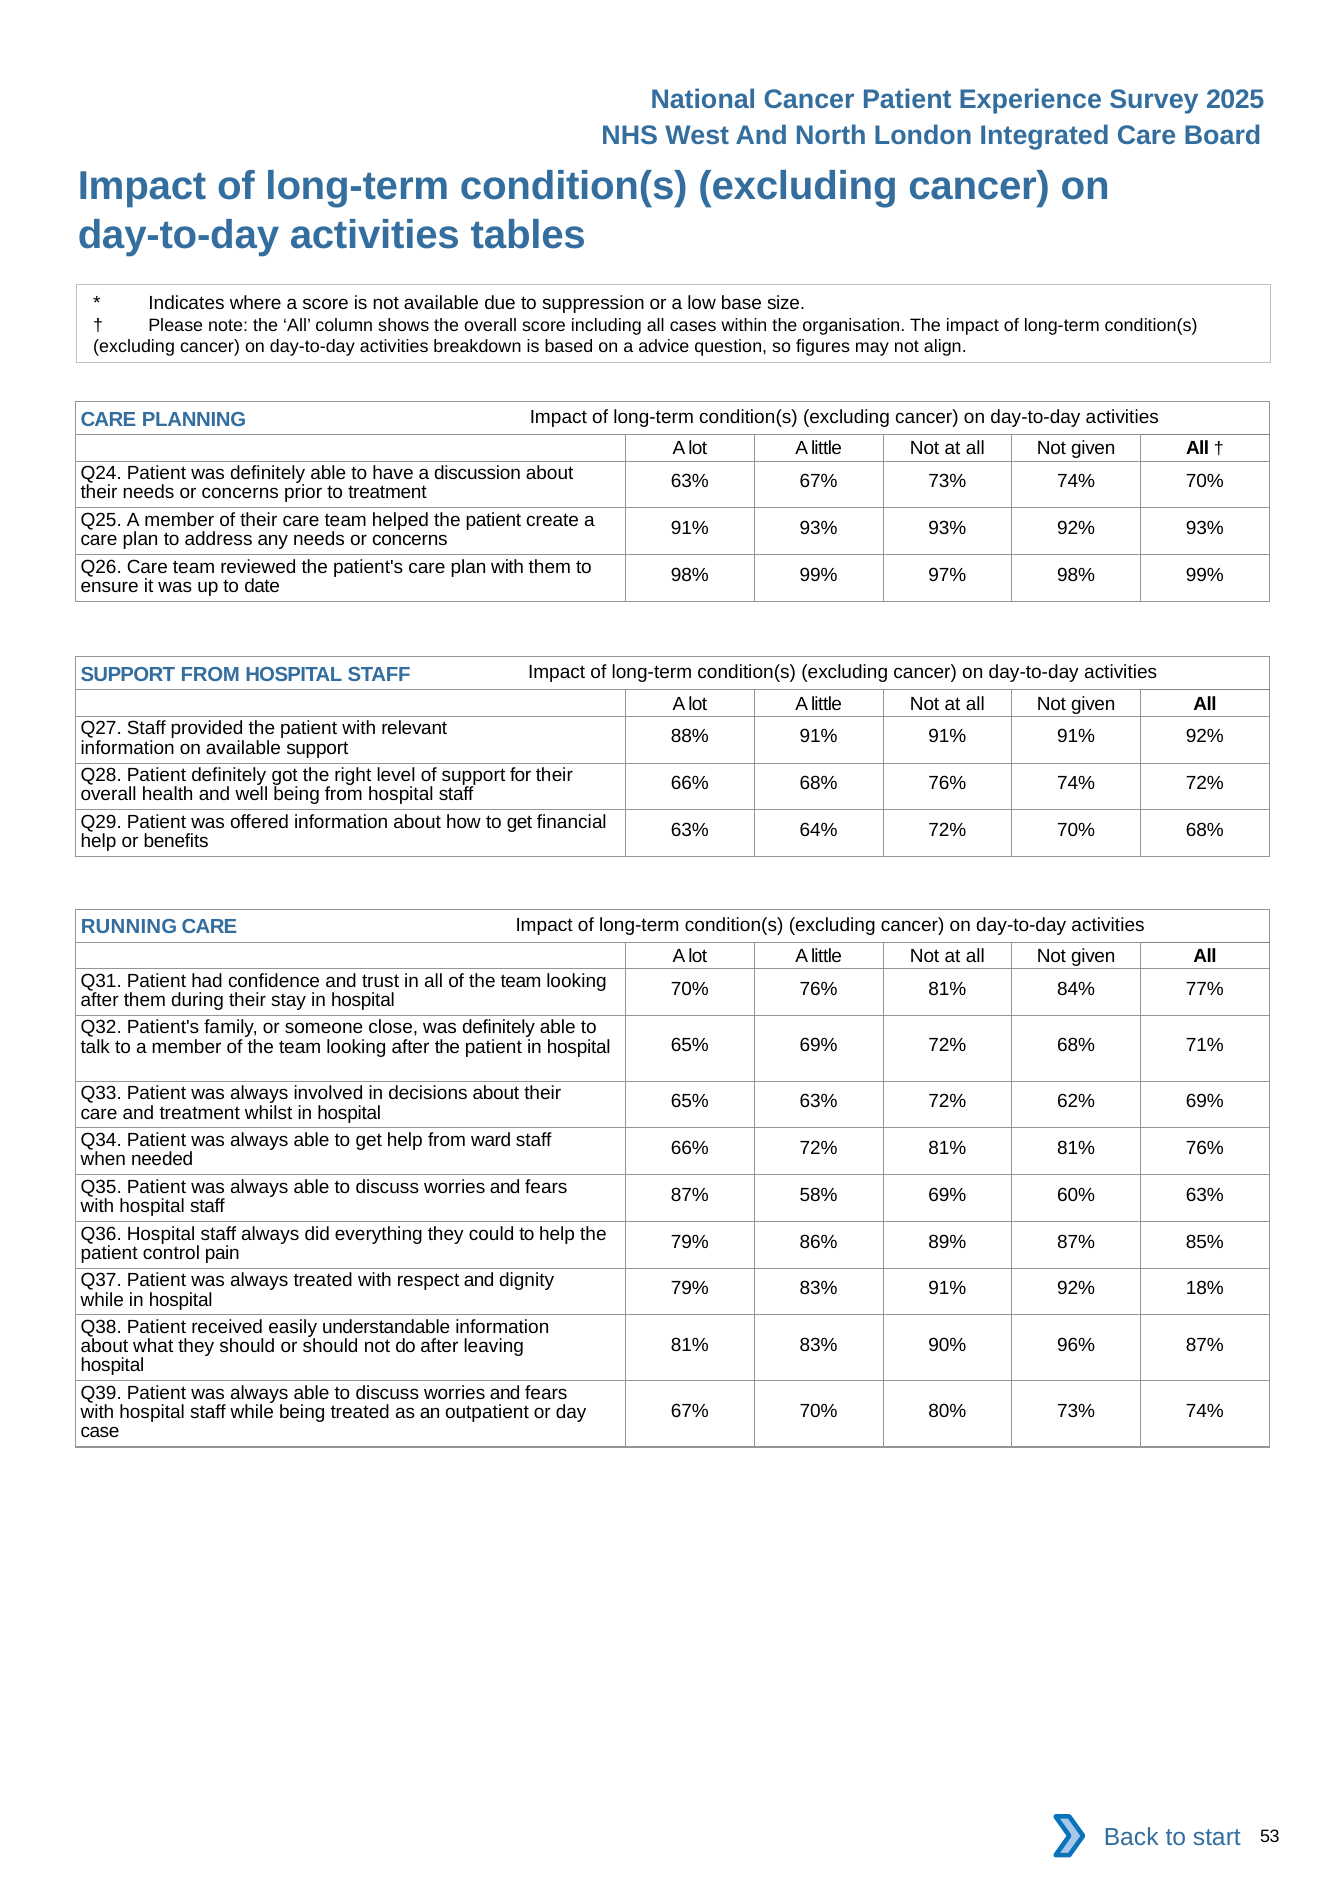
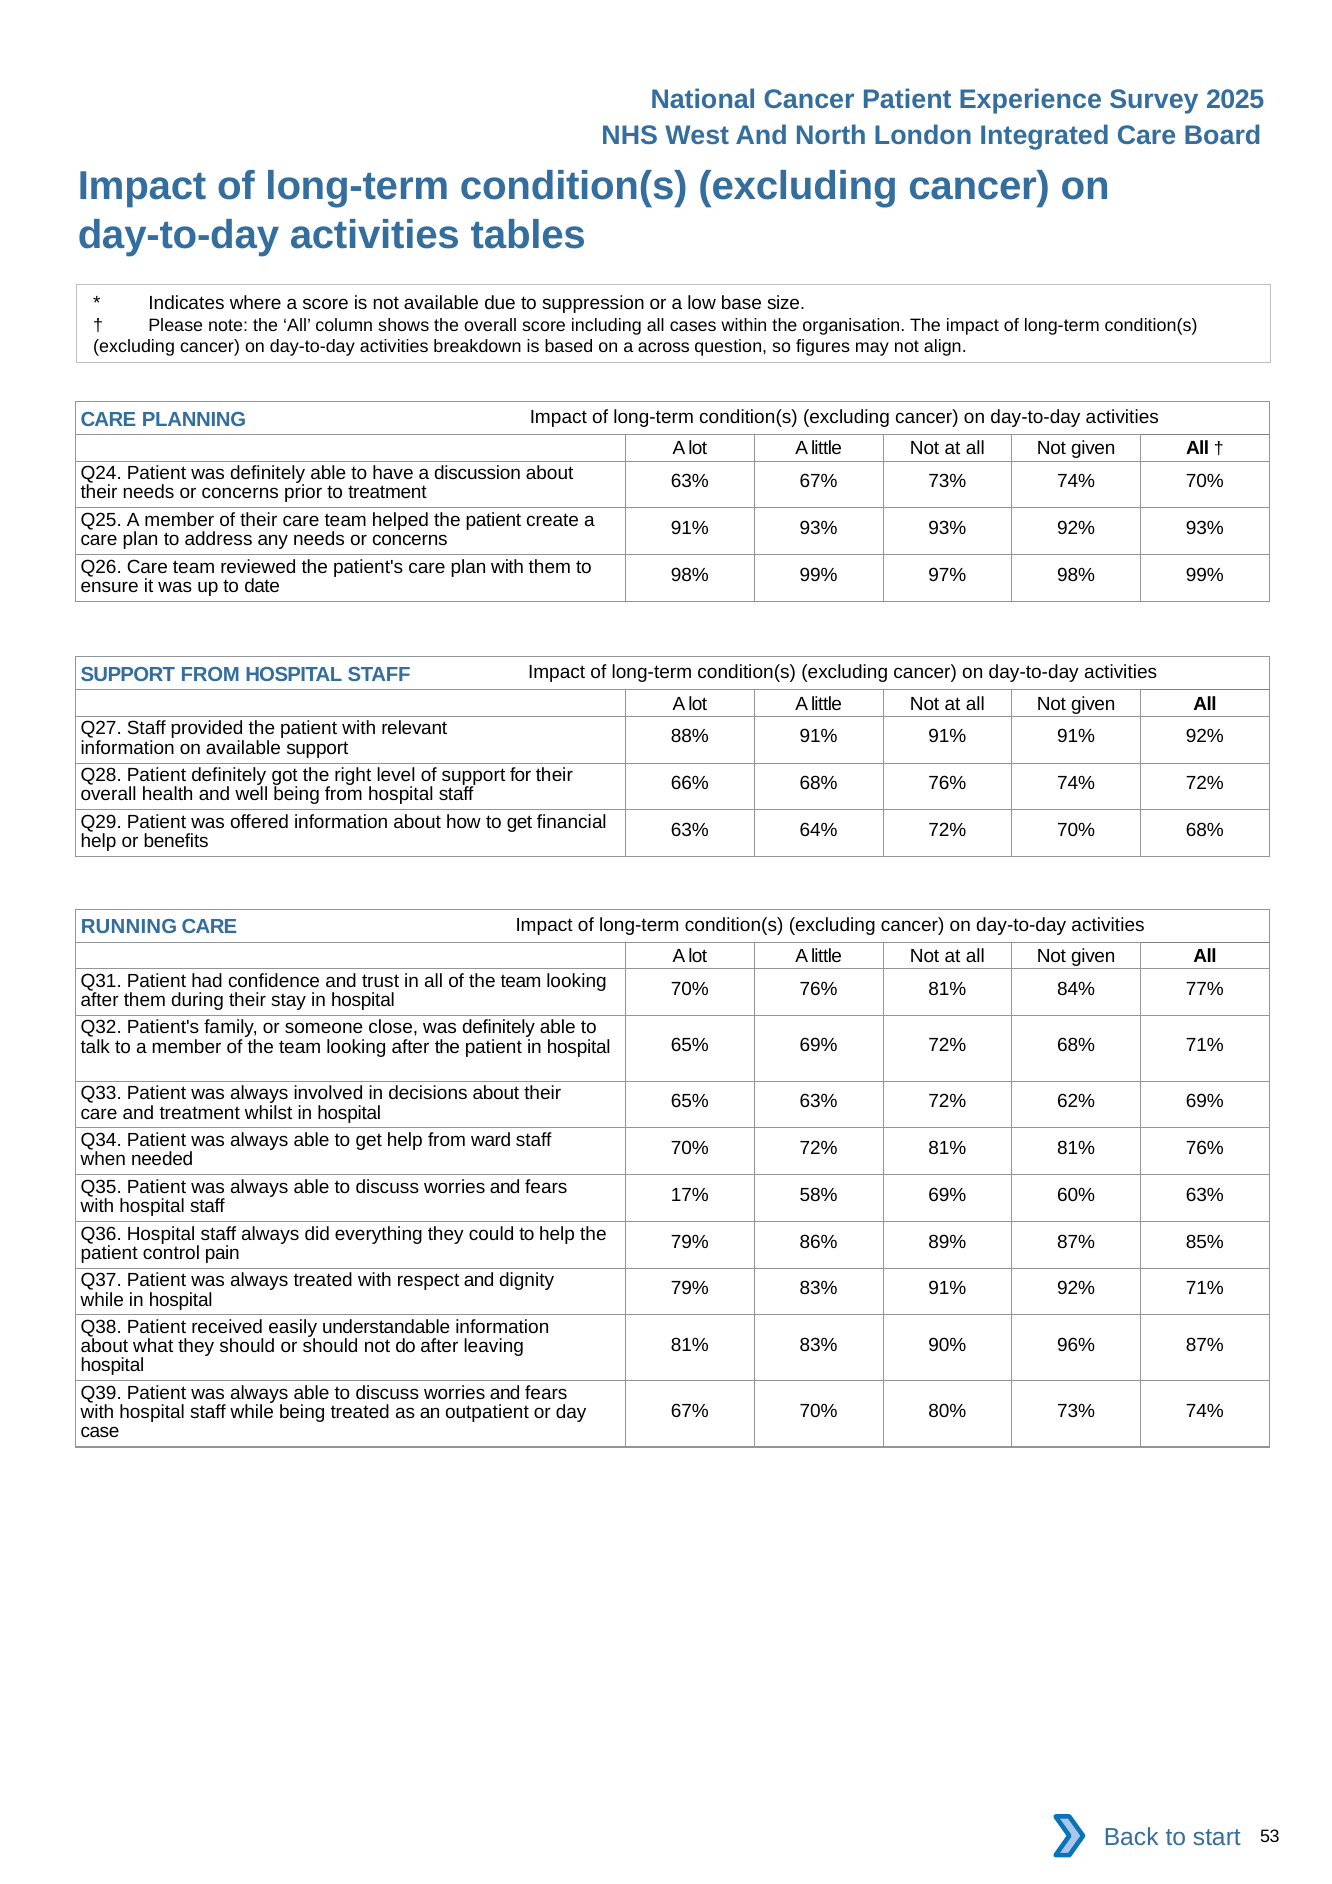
advice: advice -> across (664, 347)
66%: 66% -> 70% (690, 1149)
87%: 87% -> 17% (690, 1196)
92% 18%: 18% -> 71% (1205, 1289)
